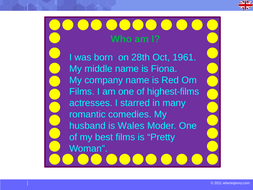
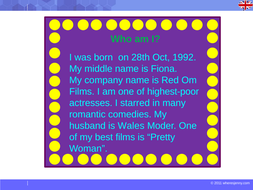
1961: 1961 -> 1992 (184, 57)
highest-films: highest-films -> highest-poor (173, 91)
